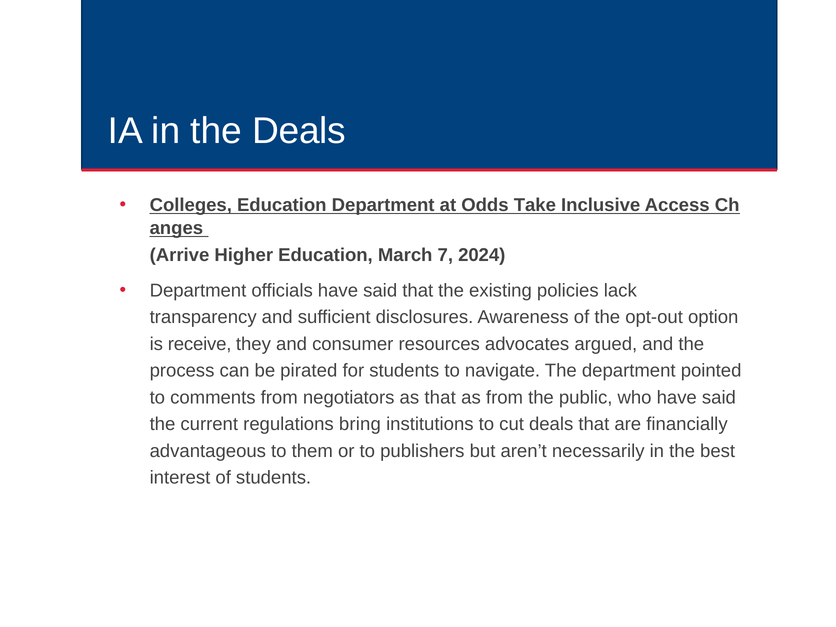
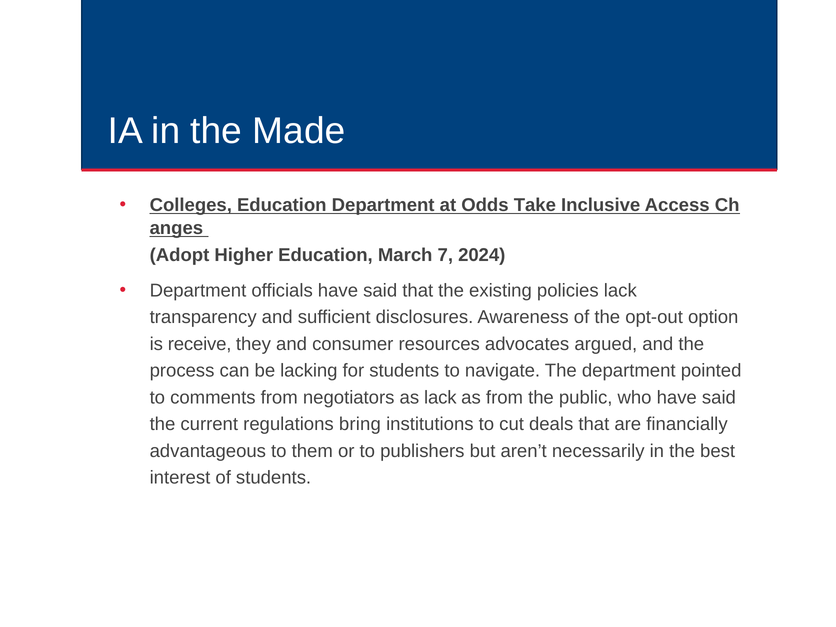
the Deals: Deals -> Made (299, 131)
Arrive: Arrive -> Adopt (180, 255)
pirated: pirated -> lacking (309, 371)
as that: that -> lack (440, 397)
